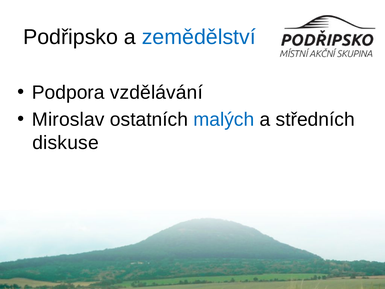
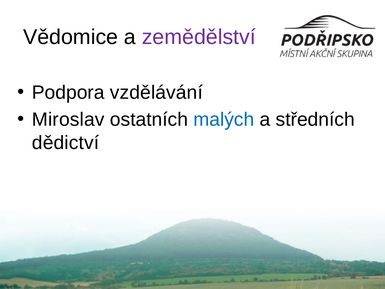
Podřipsko: Podřipsko -> Vědomice (71, 37)
zemědělství colour: blue -> purple (199, 37)
diskuse: diskuse -> dědictví (66, 143)
